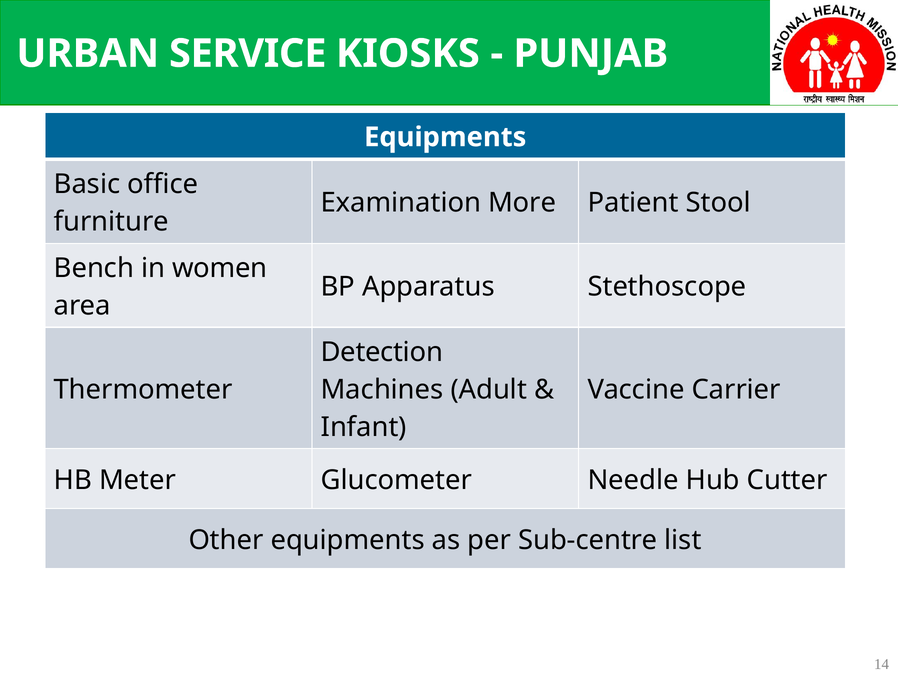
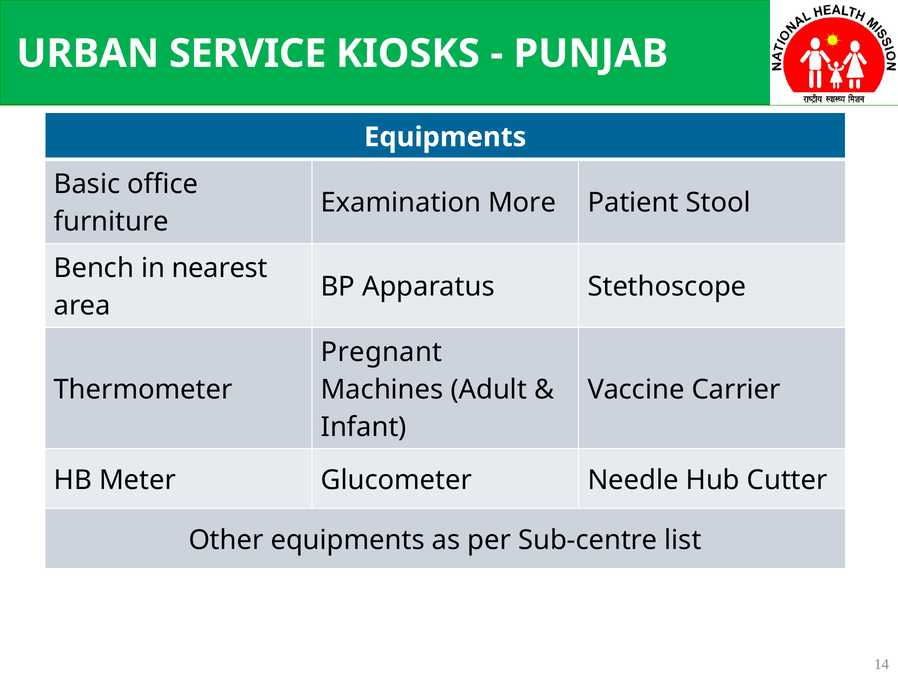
women: women -> nearest (220, 268)
Detection: Detection -> Pregnant (382, 352)
